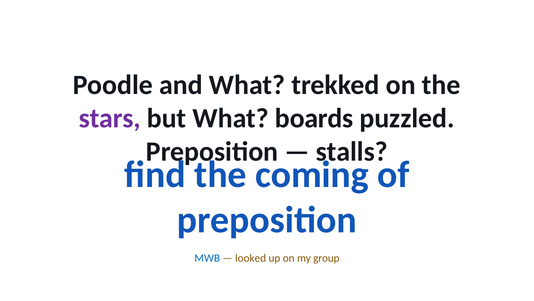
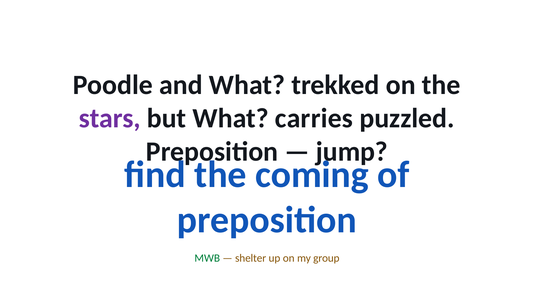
boards: boards -> carries (314, 118)
stalls: stalls -> jump (352, 151)
MWB colour: blue -> green (207, 258)
looked: looked -> shelter (251, 258)
